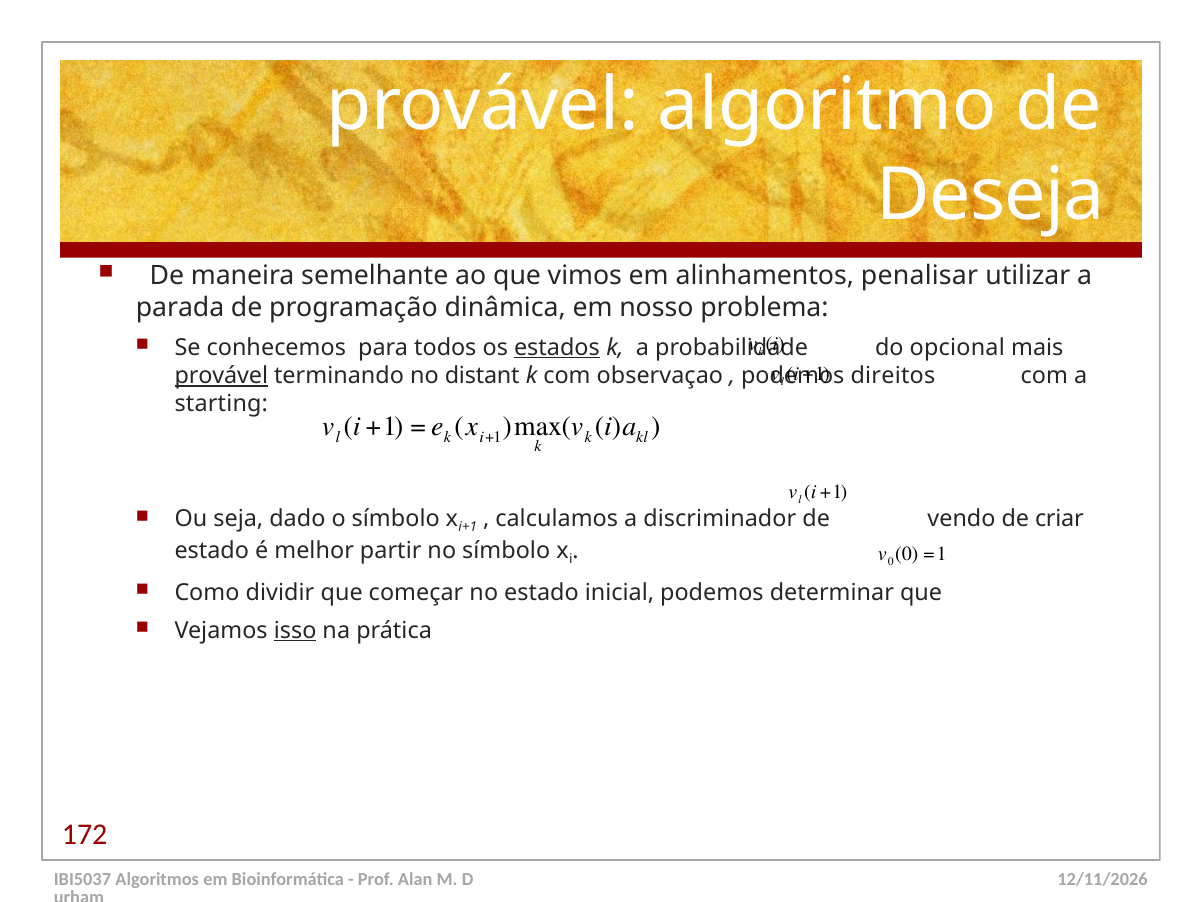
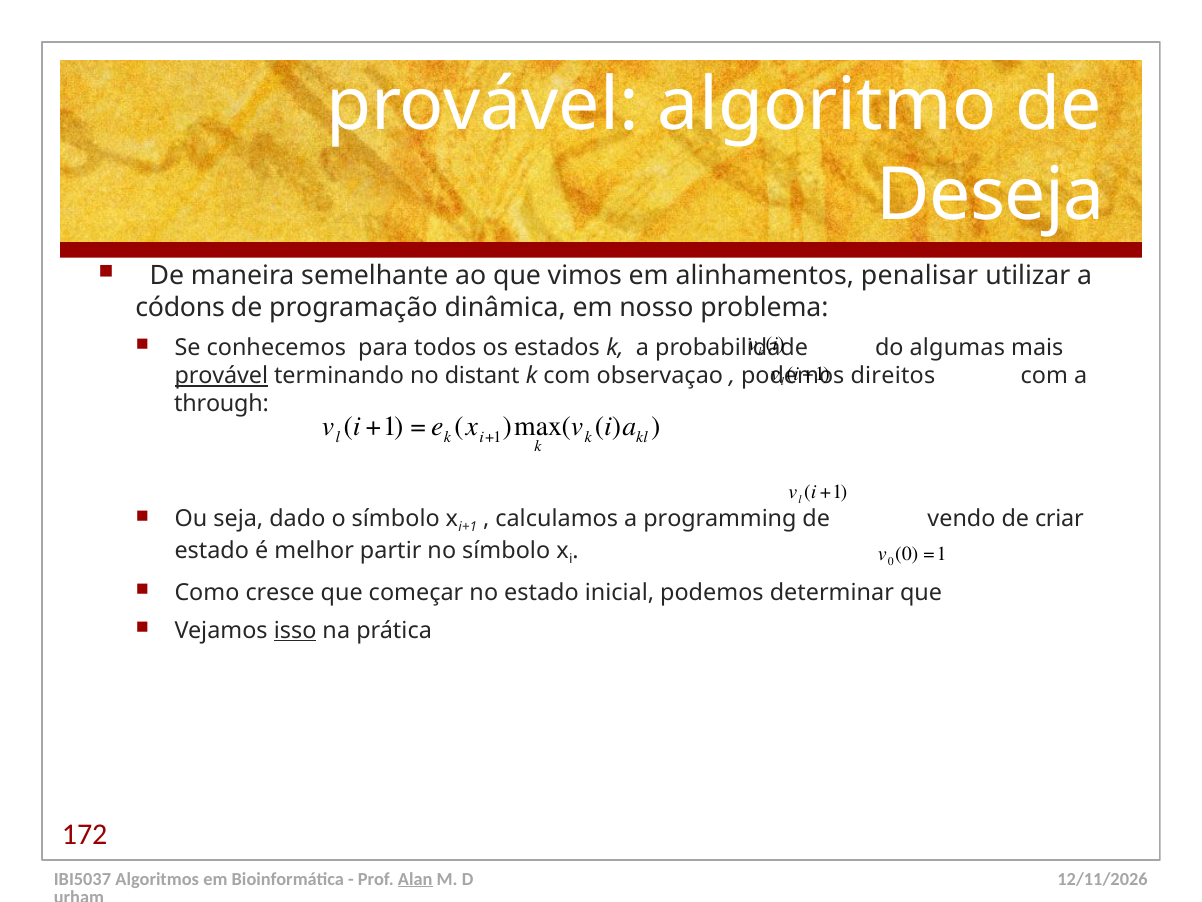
parada: parada -> códons (180, 308)
estados underline: present -> none (557, 347)
opcional: opcional -> algumas (957, 347)
starting: starting -> through (221, 404)
discriminador: discriminador -> programming (720, 518)
dividir: dividir -> cresce (280, 592)
Alan underline: none -> present (415, 878)
